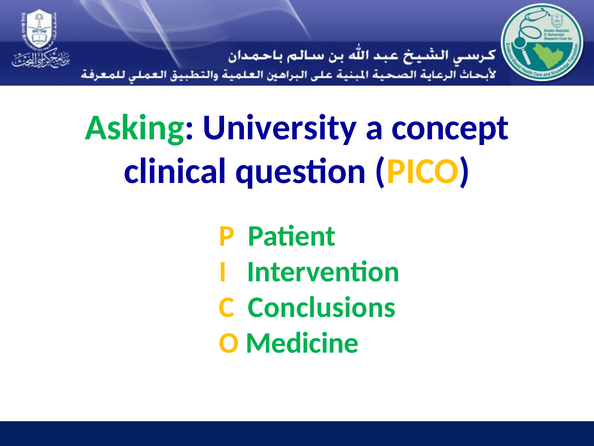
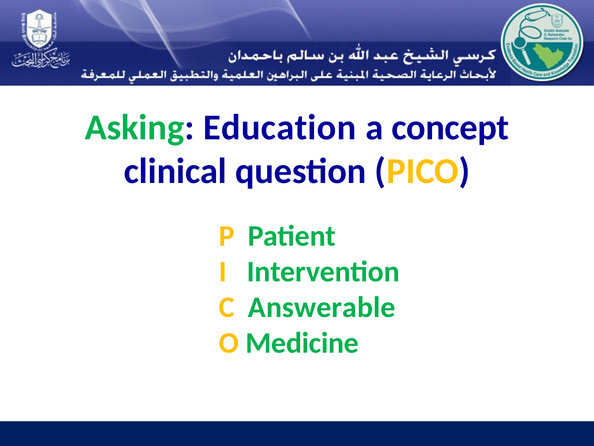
University: University -> Education (280, 127)
Conclusions: Conclusions -> Answerable (322, 307)
